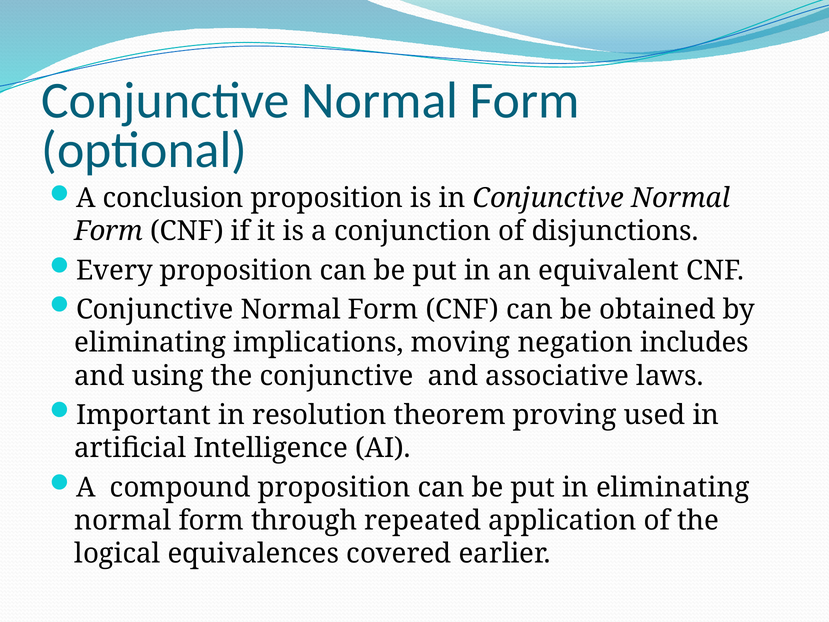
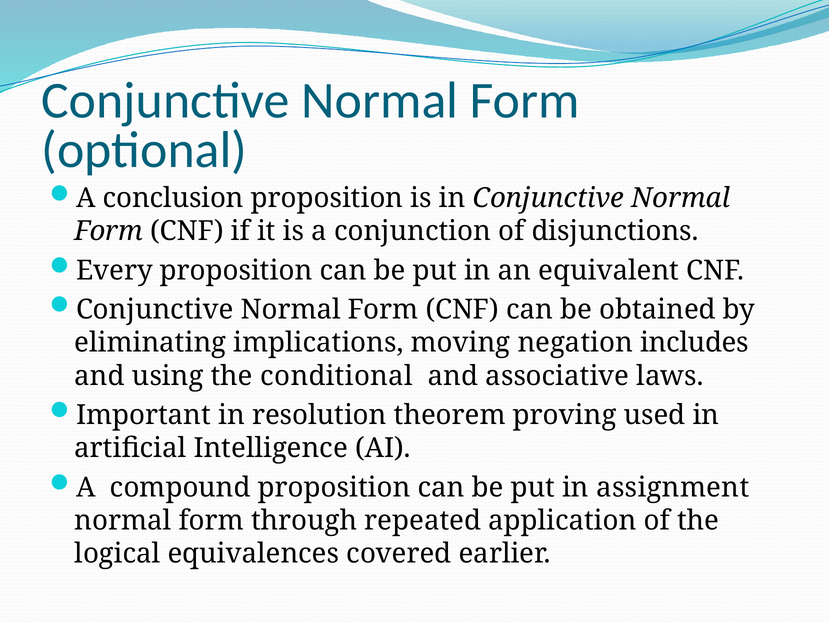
the conjunctive: conjunctive -> conditional (337, 376)
in eliminating: eliminating -> assignment (673, 487)
